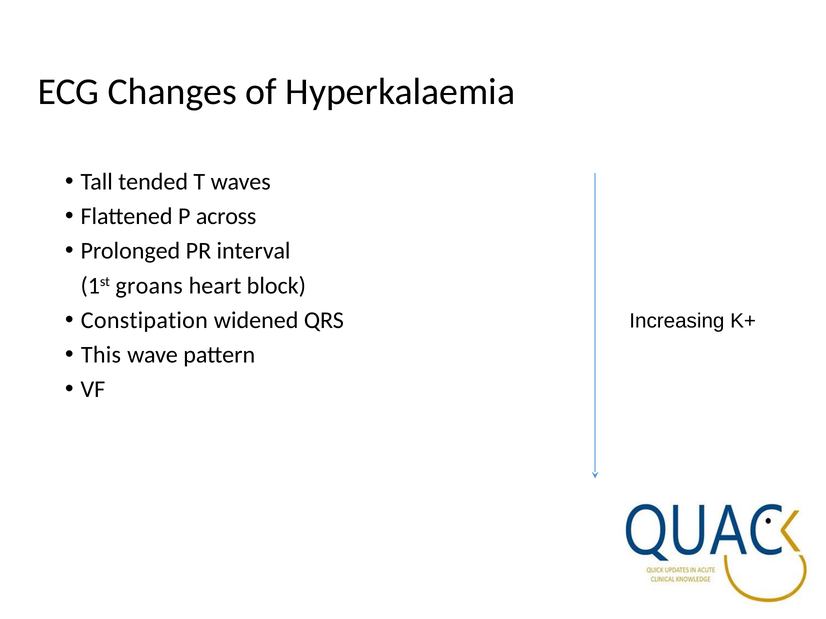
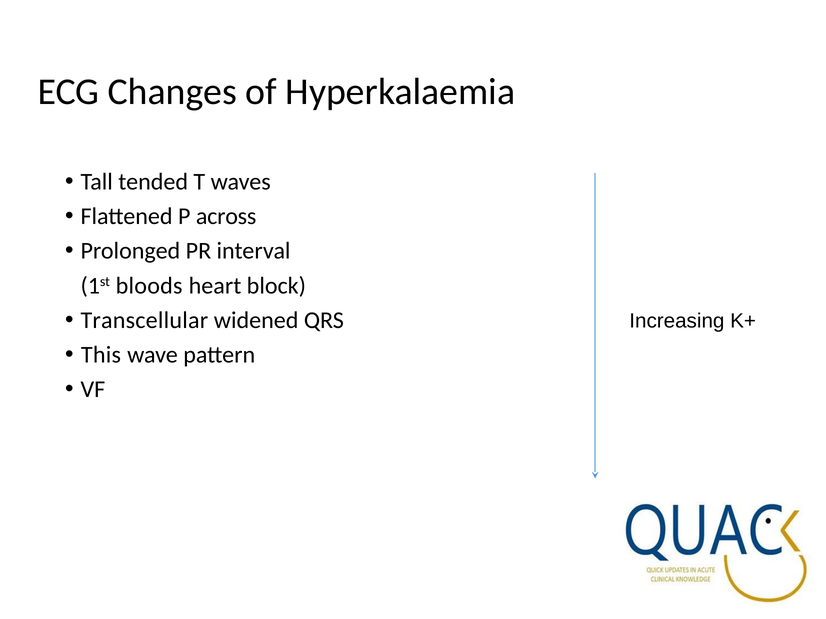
groans: groans -> bloods (149, 286)
Constipation: Constipation -> Transcellular (144, 320)
